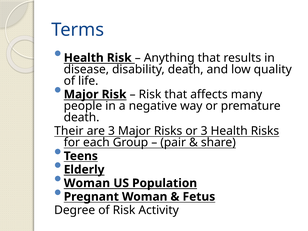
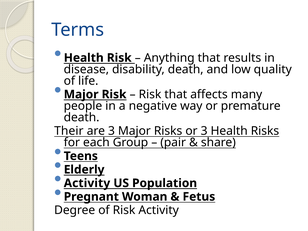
Woman: Woman -> Activity (87, 183)
